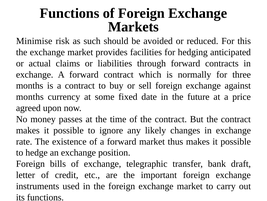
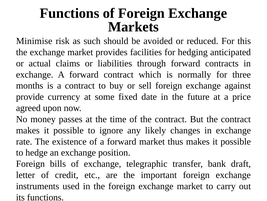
months: months -> provide (30, 97)
